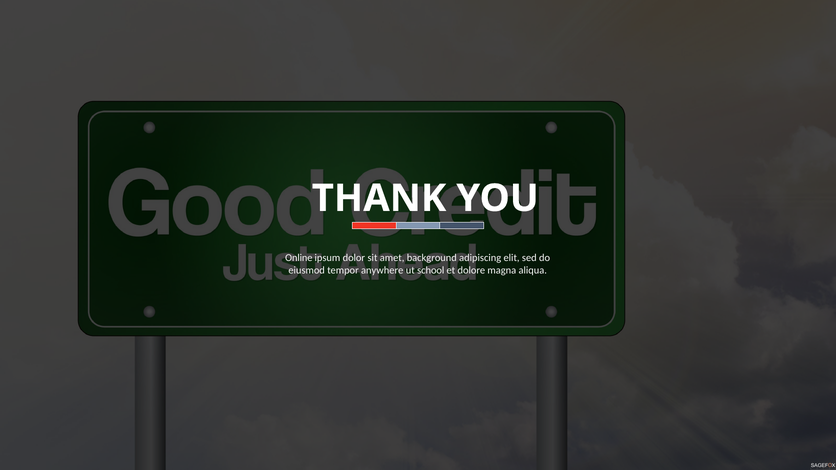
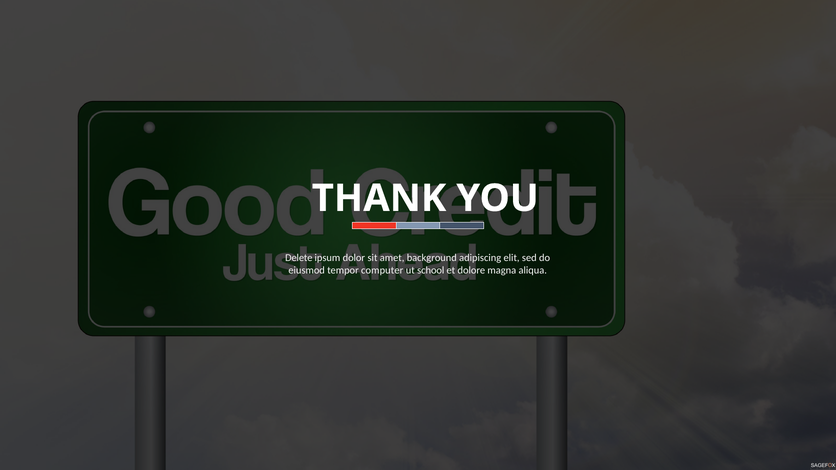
Online: Online -> Delete (299, 258)
anywhere: anywhere -> computer (382, 271)
